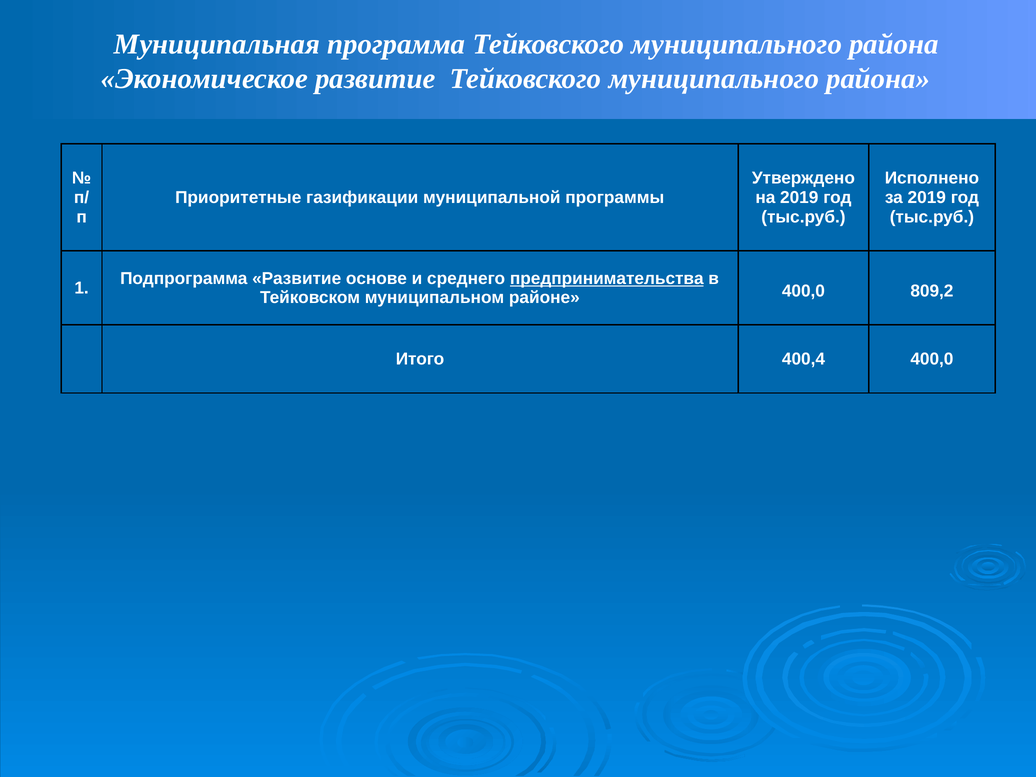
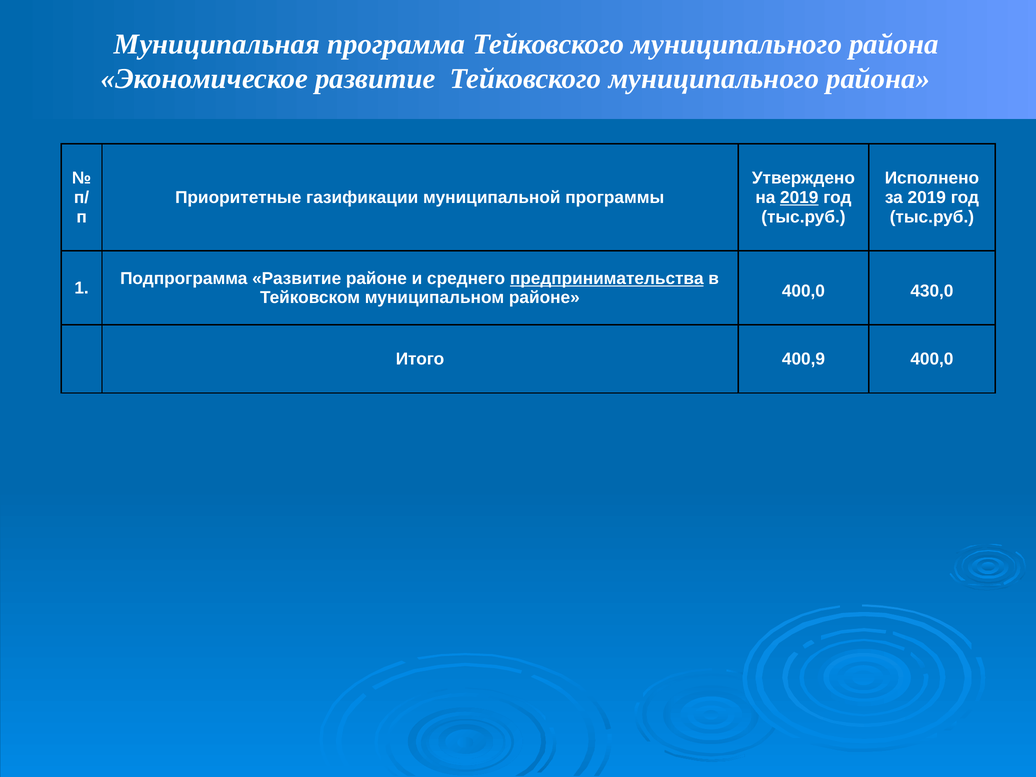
2019 underline: none -> present (799, 198)
Развитие основе: основе -> районе (376, 278)
809,2: 809,2 -> 430,0 (932, 291)
400,4: 400,4 -> 400,9 (803, 359)
